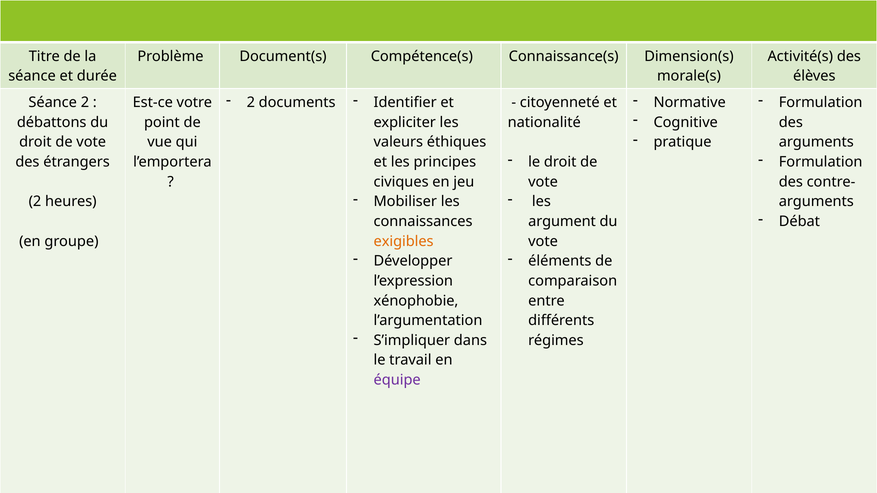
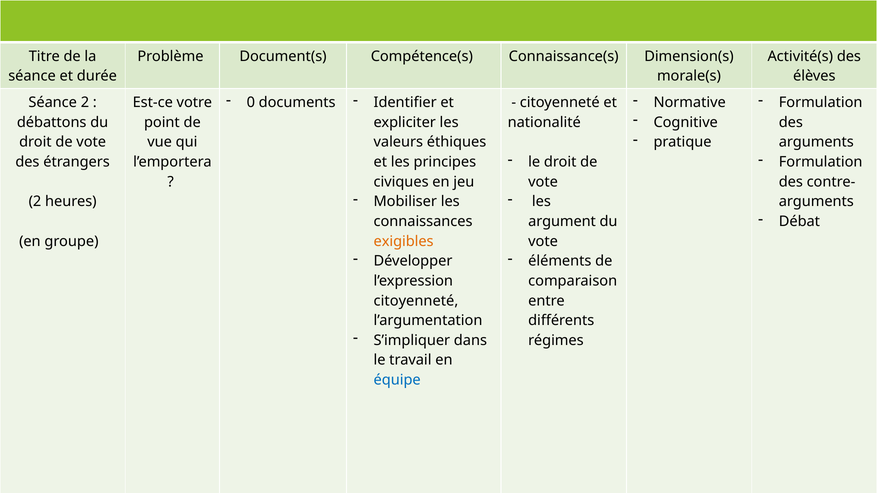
2: 2 -> 0 (251, 103)
xénophobie: xénophobie -> citoyenneté (416, 301)
équipe colour: purple -> blue (397, 380)
